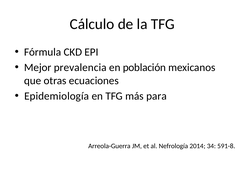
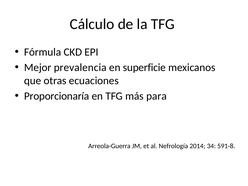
población: población -> superficie (144, 67)
Epidemiología: Epidemiología -> Proporcionaría (57, 96)
